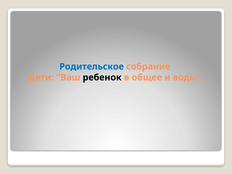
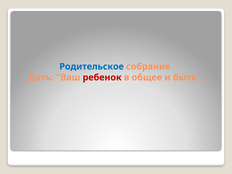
Дети: Дети -> Дать (41, 77)
ребенок colour: black -> red (102, 77)
воды: воды -> быть (188, 77)
